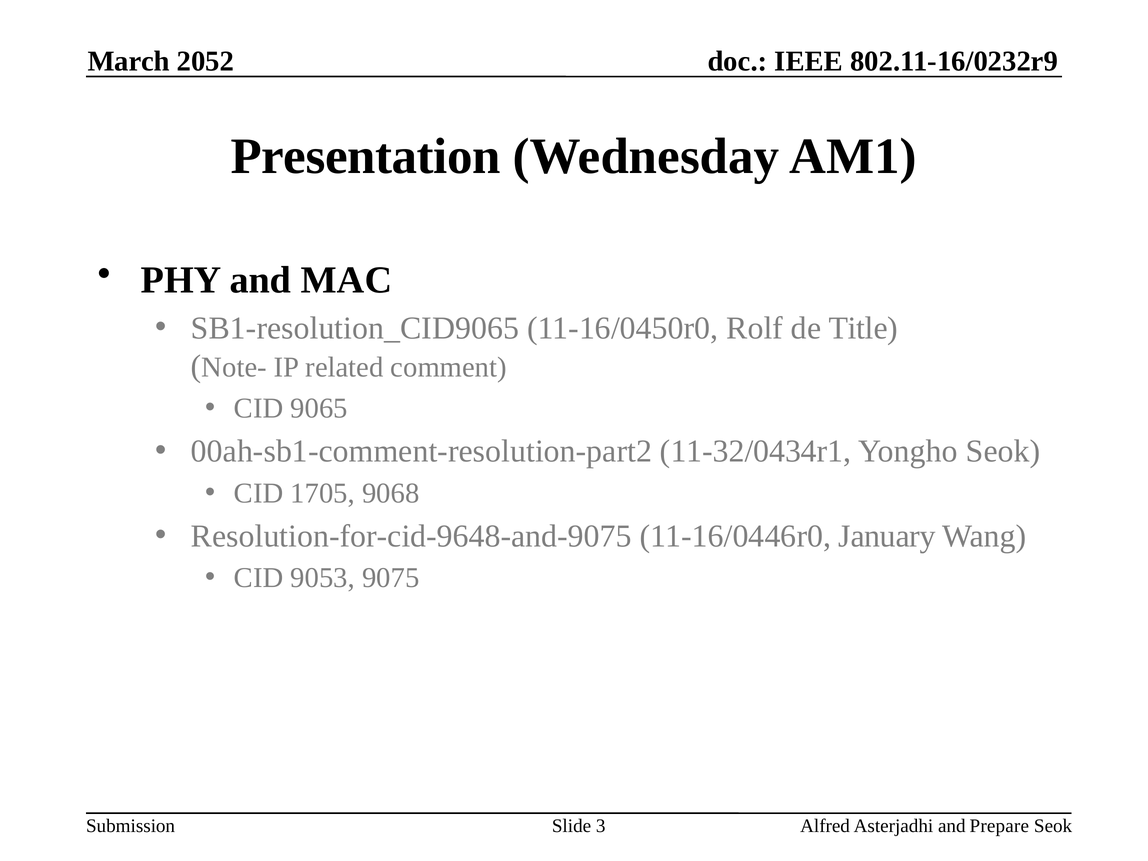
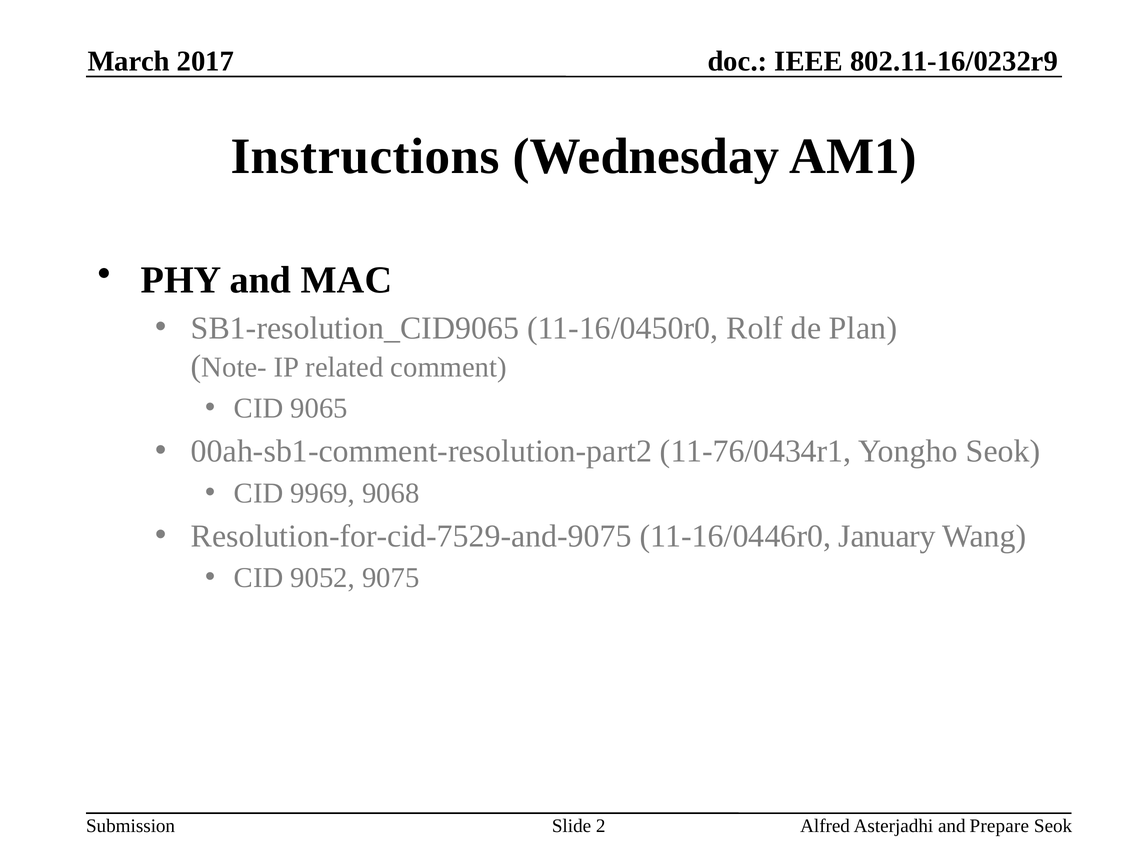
2052: 2052 -> 2017 (205, 61)
Presentation: Presentation -> Instructions (365, 157)
Title: Title -> Plan (863, 328)
11-32/0434r1: 11-32/0434r1 -> 11-76/0434r1 (756, 451)
1705: 1705 -> 9969 (323, 493)
Resolution-for-cid-9648-and-9075: Resolution-for-cid-9648-and-9075 -> Resolution-for-cid-7529-and-9075 (411, 536)
9053: 9053 -> 9052 (323, 578)
3: 3 -> 2 (601, 826)
